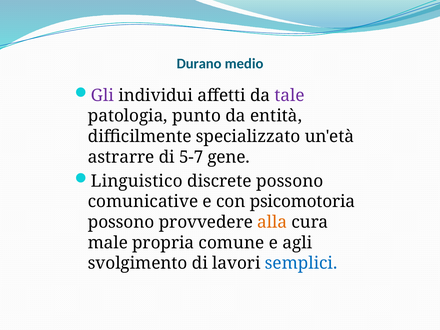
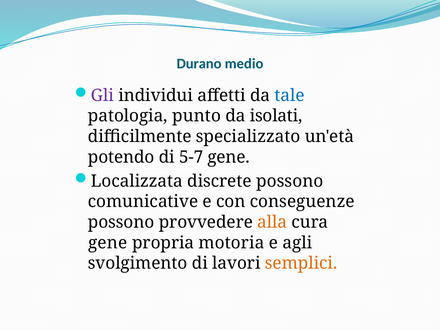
tale colour: purple -> blue (290, 95)
entità: entità -> isolati (276, 116)
astrarre: astrarre -> potendo (121, 157)
Linguistico: Linguistico -> Localizzata (137, 181)
psicomotoria: psicomotoria -> conseguenze (302, 202)
male: male -> gene (108, 243)
comune: comune -> motoria (231, 243)
semplici colour: blue -> orange (301, 263)
